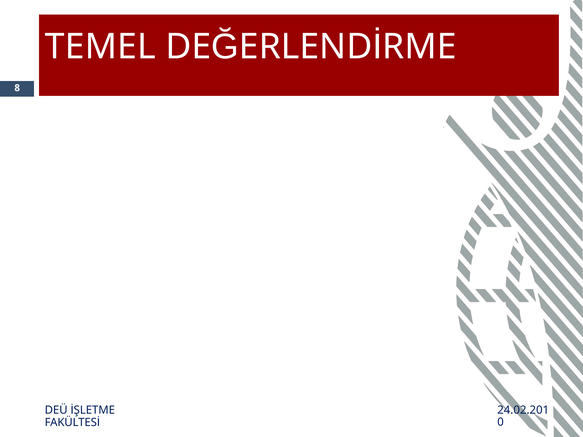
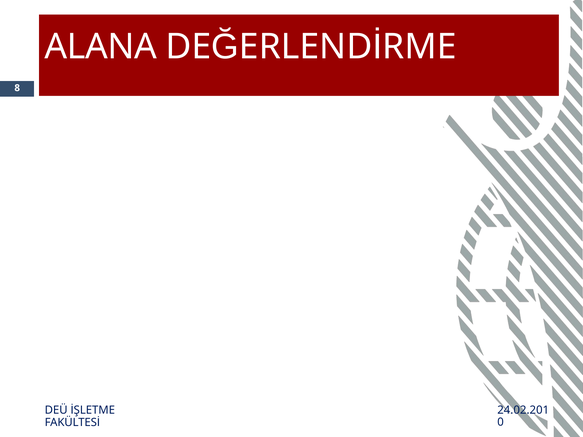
TEMEL: TEMEL -> ALANA (101, 47)
